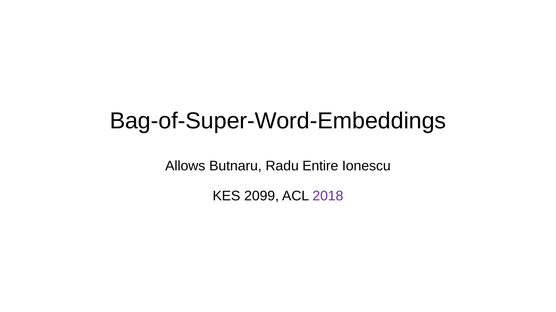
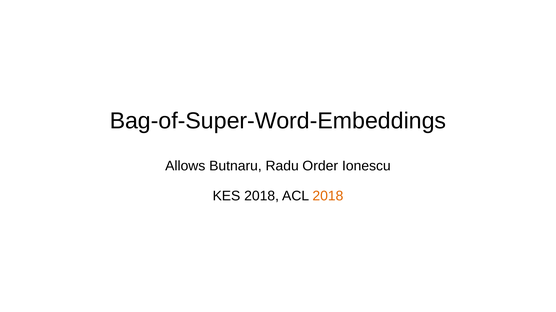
Entire: Entire -> Order (320, 166)
KES 2099: 2099 -> 2018 (262, 196)
2018 colour: purple -> orange (328, 196)
